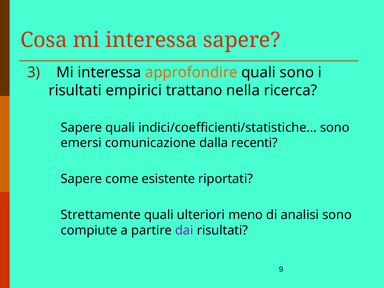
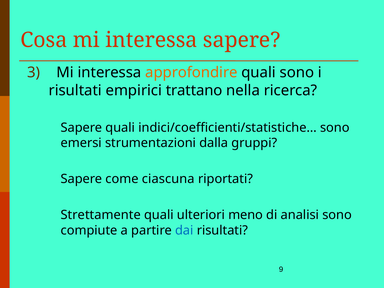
comunicazione: comunicazione -> strumentazioni (151, 143)
recenti: recenti -> gruppi (254, 143)
esistente: esistente -> ciascuna (168, 179)
dai colour: purple -> blue (184, 230)
